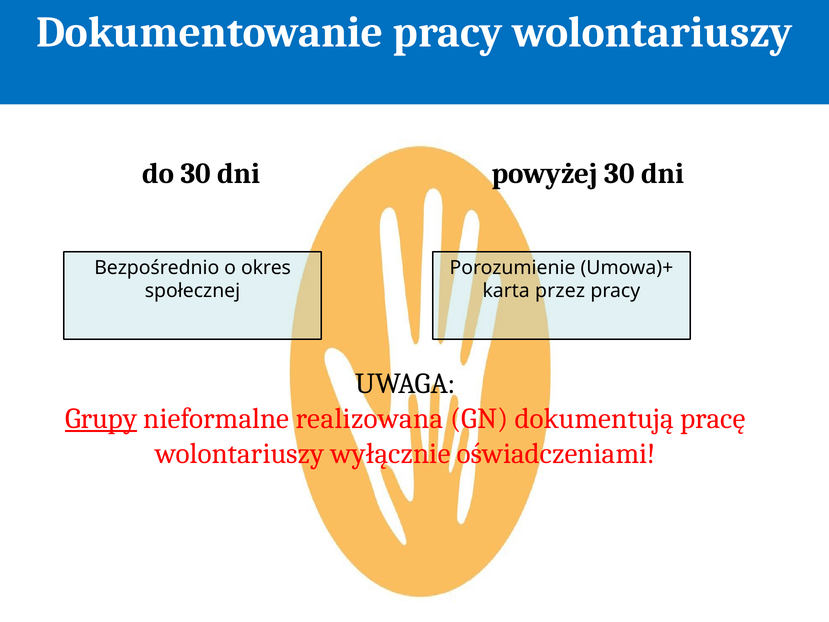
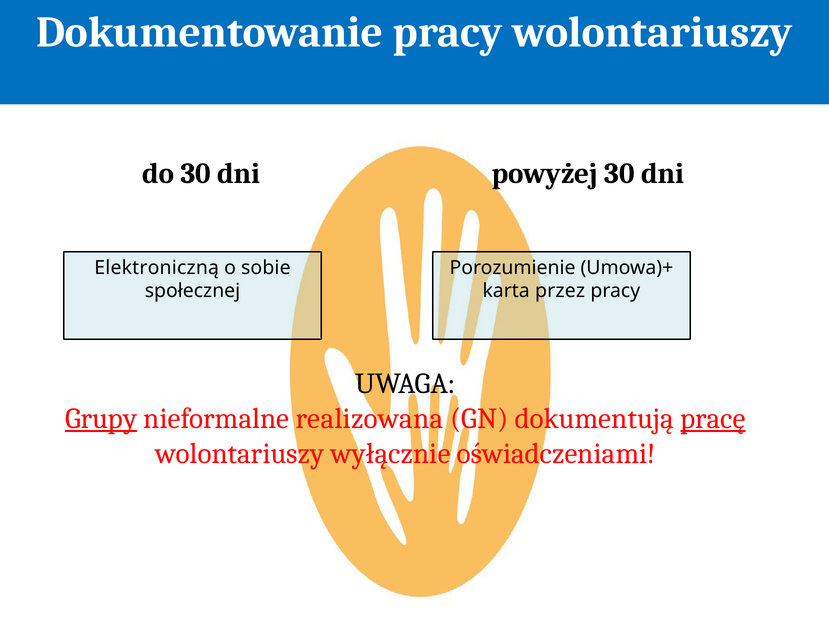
Bezpośrednio: Bezpośrednio -> Elektroniczną (157, 268)
okres: okres -> sobie (266, 268)
pracę underline: none -> present (713, 418)
